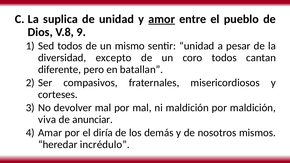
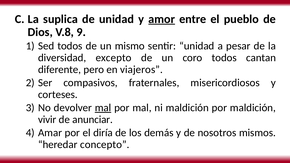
batallan: batallan -> viajeros (141, 70)
mal underline: none -> present (103, 108)
viva: viva -> vivir (47, 120)
incrédulo: incrédulo -> concepto (105, 145)
